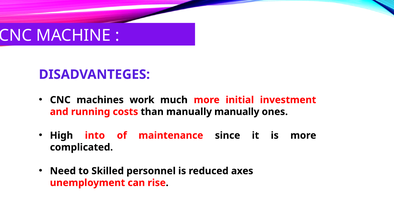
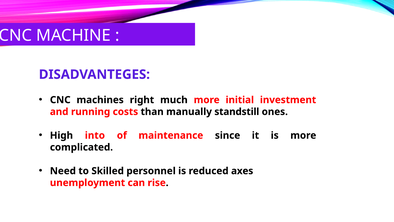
work: work -> right (142, 100)
manually manually: manually -> standstill (237, 112)
